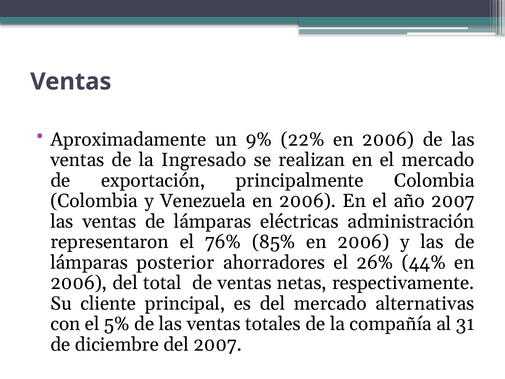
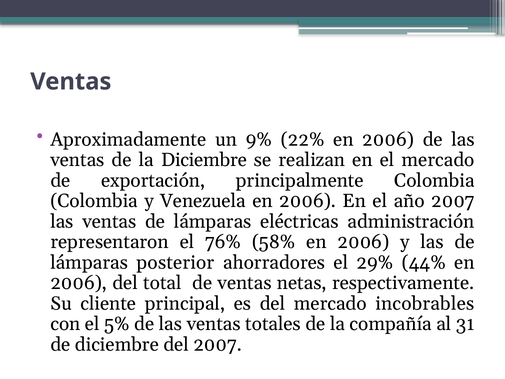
la Ingresado: Ingresado -> Diciembre (204, 160)
85%: 85% -> 58% (274, 242)
26%: 26% -> 29% (375, 262)
alternativas: alternativas -> incobrables (425, 303)
